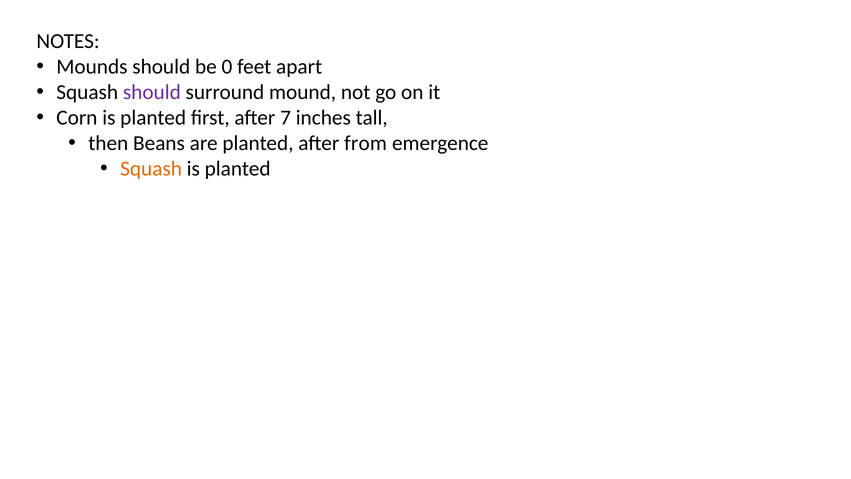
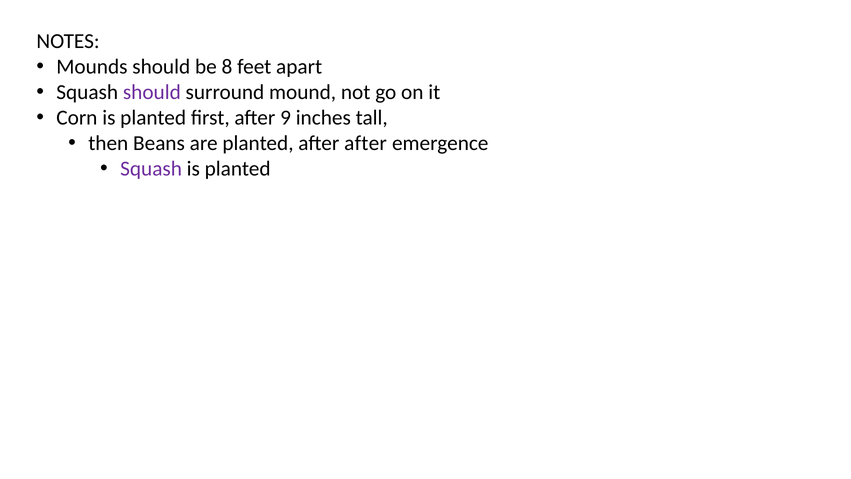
0: 0 -> 8 (227, 67)
7: 7 -> 9 (286, 118)
after from: from -> after (366, 143)
Squash colour: orange -> purple (151, 169)
